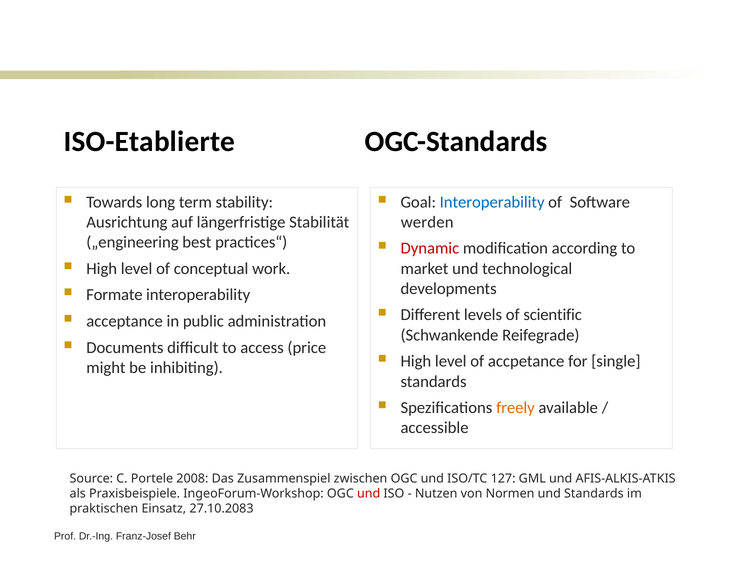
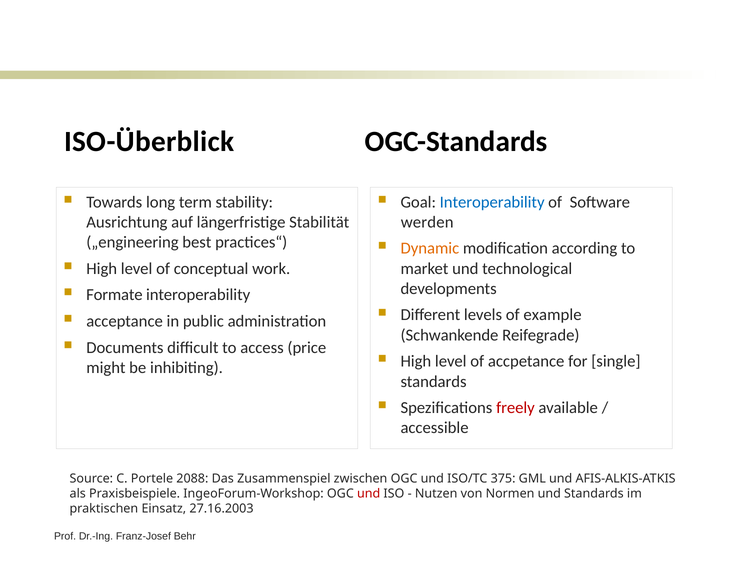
ISO-Etablierte: ISO-Etablierte -> ISO-Überblick (149, 142)
Dynamic colour: red -> orange (430, 248)
scientific: scientific -> example (553, 315)
freely colour: orange -> red (515, 408)
2008: 2008 -> 2088 (192, 478)
127: 127 -> 375 (503, 478)
27.10.2083: 27.10.2083 -> 27.16.2003 (222, 508)
